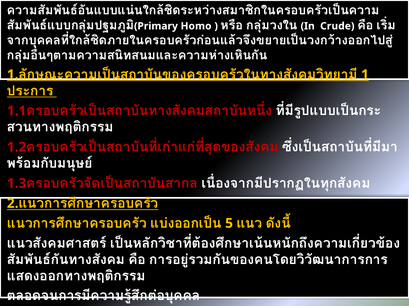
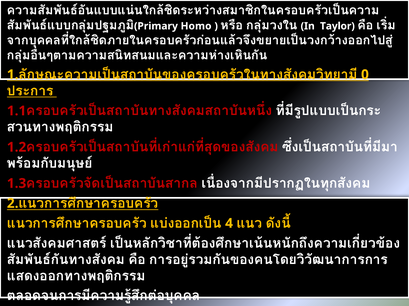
Crude: Crude -> Taylor (337, 26)
1: 1 -> 0 (365, 75)
5: 5 -> 4 (229, 224)
